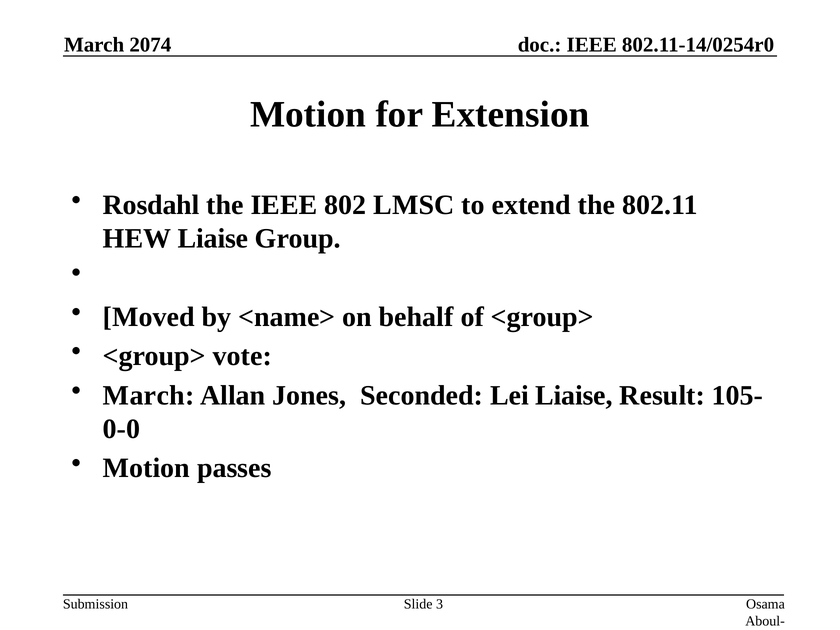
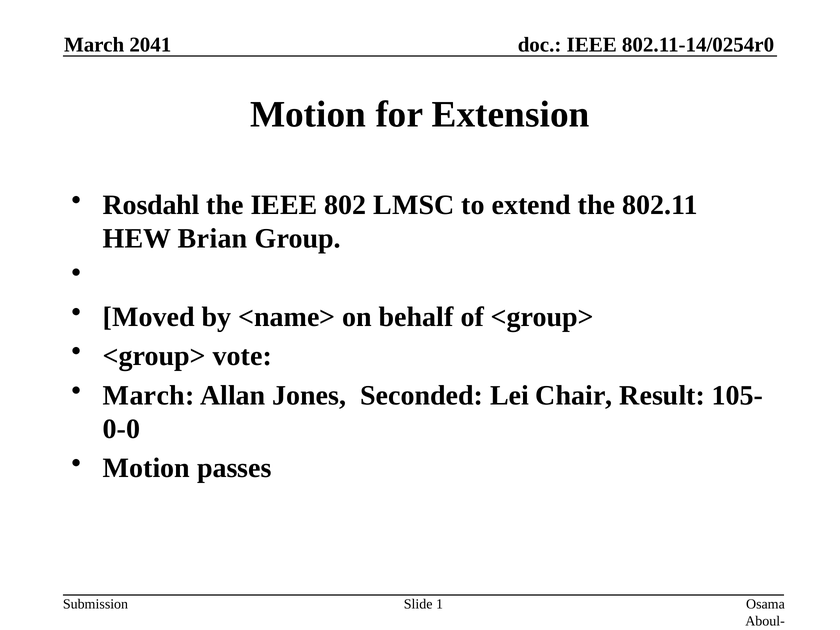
2074: 2074 -> 2041 (150, 45)
HEW Liaise: Liaise -> Brian (213, 239)
Lei Liaise: Liaise -> Chair (574, 395)
3: 3 -> 1 (440, 604)
